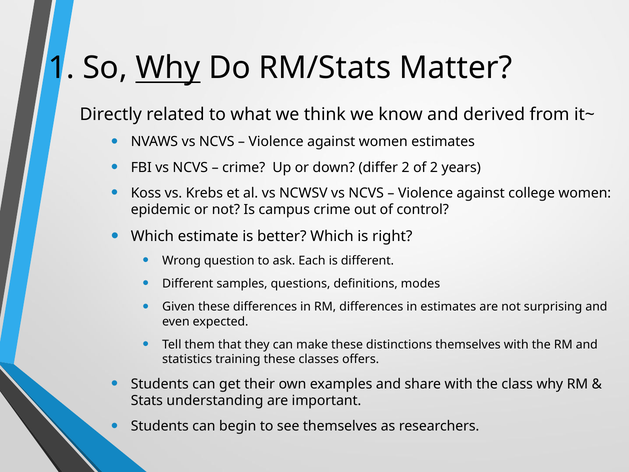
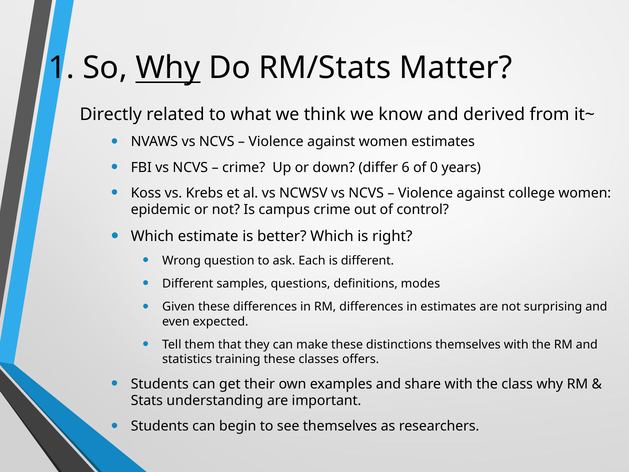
differ 2: 2 -> 6 (406, 167)
of 2: 2 -> 0 (434, 167)
